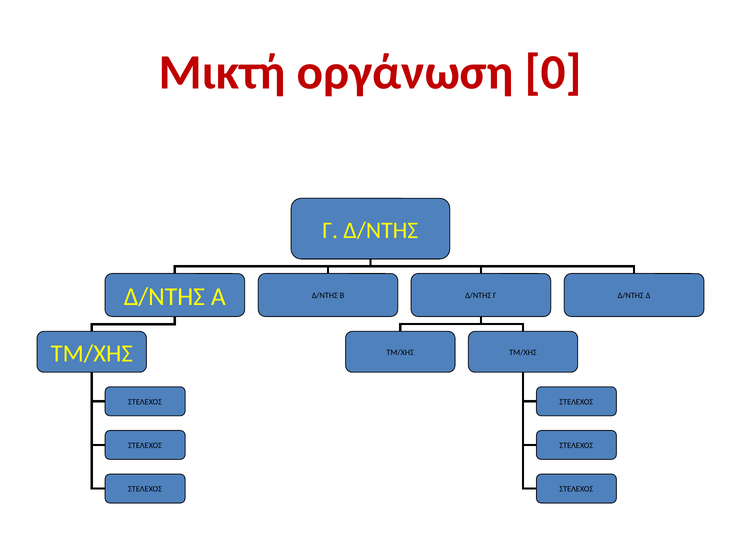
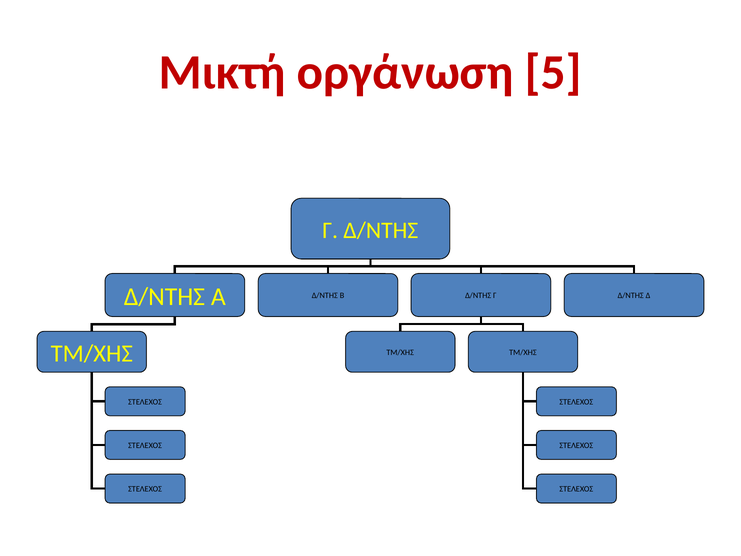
0: 0 -> 5 (553, 72)
